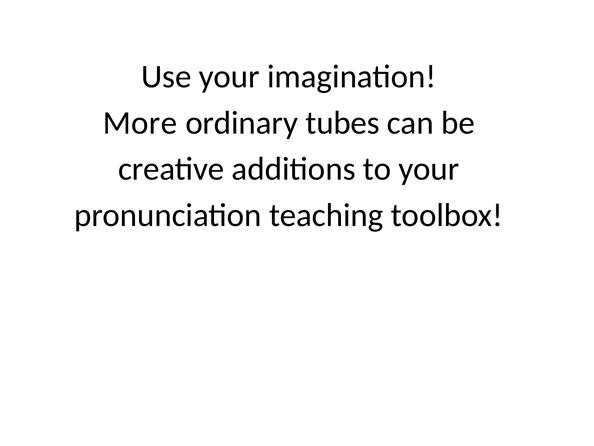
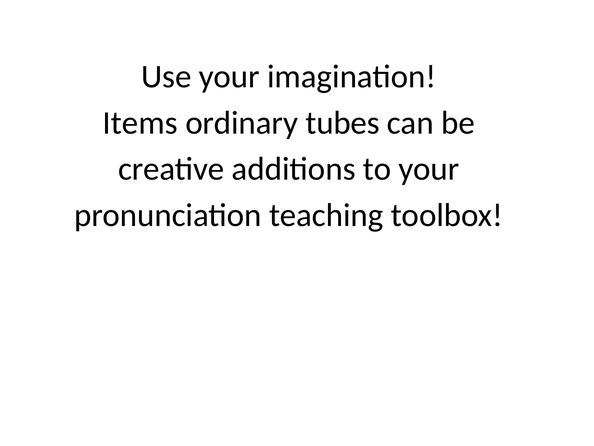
More: More -> Items (140, 123)
